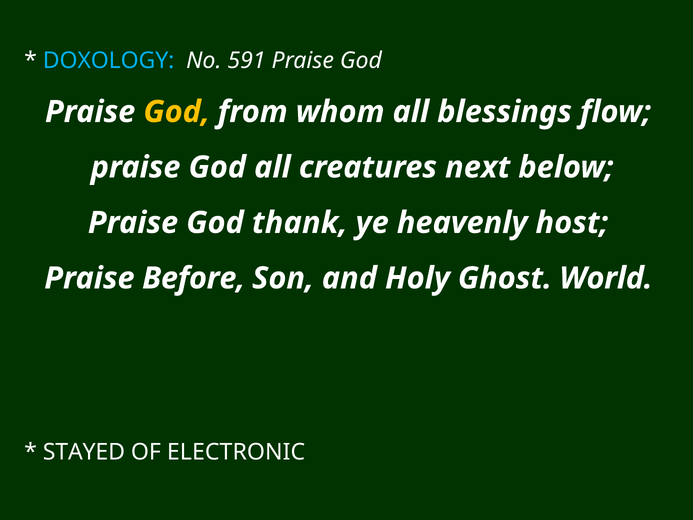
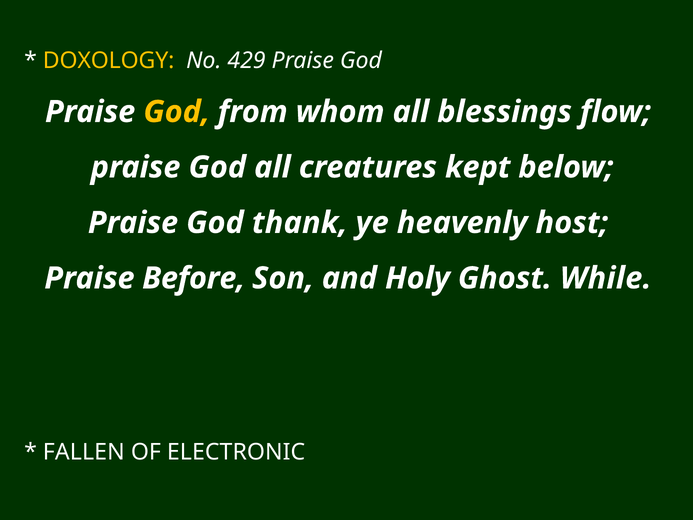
DOXOLOGY colour: light blue -> yellow (109, 60)
591: 591 -> 429 (246, 60)
next: next -> kept (478, 167)
World: World -> While (606, 278)
STAYED: STAYED -> FALLEN (84, 452)
